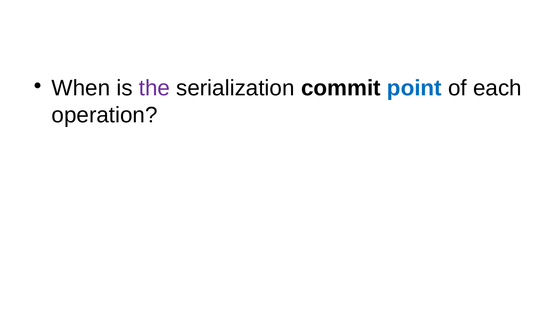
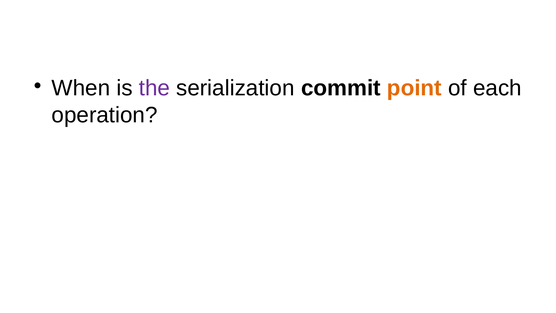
point colour: blue -> orange (414, 88)
